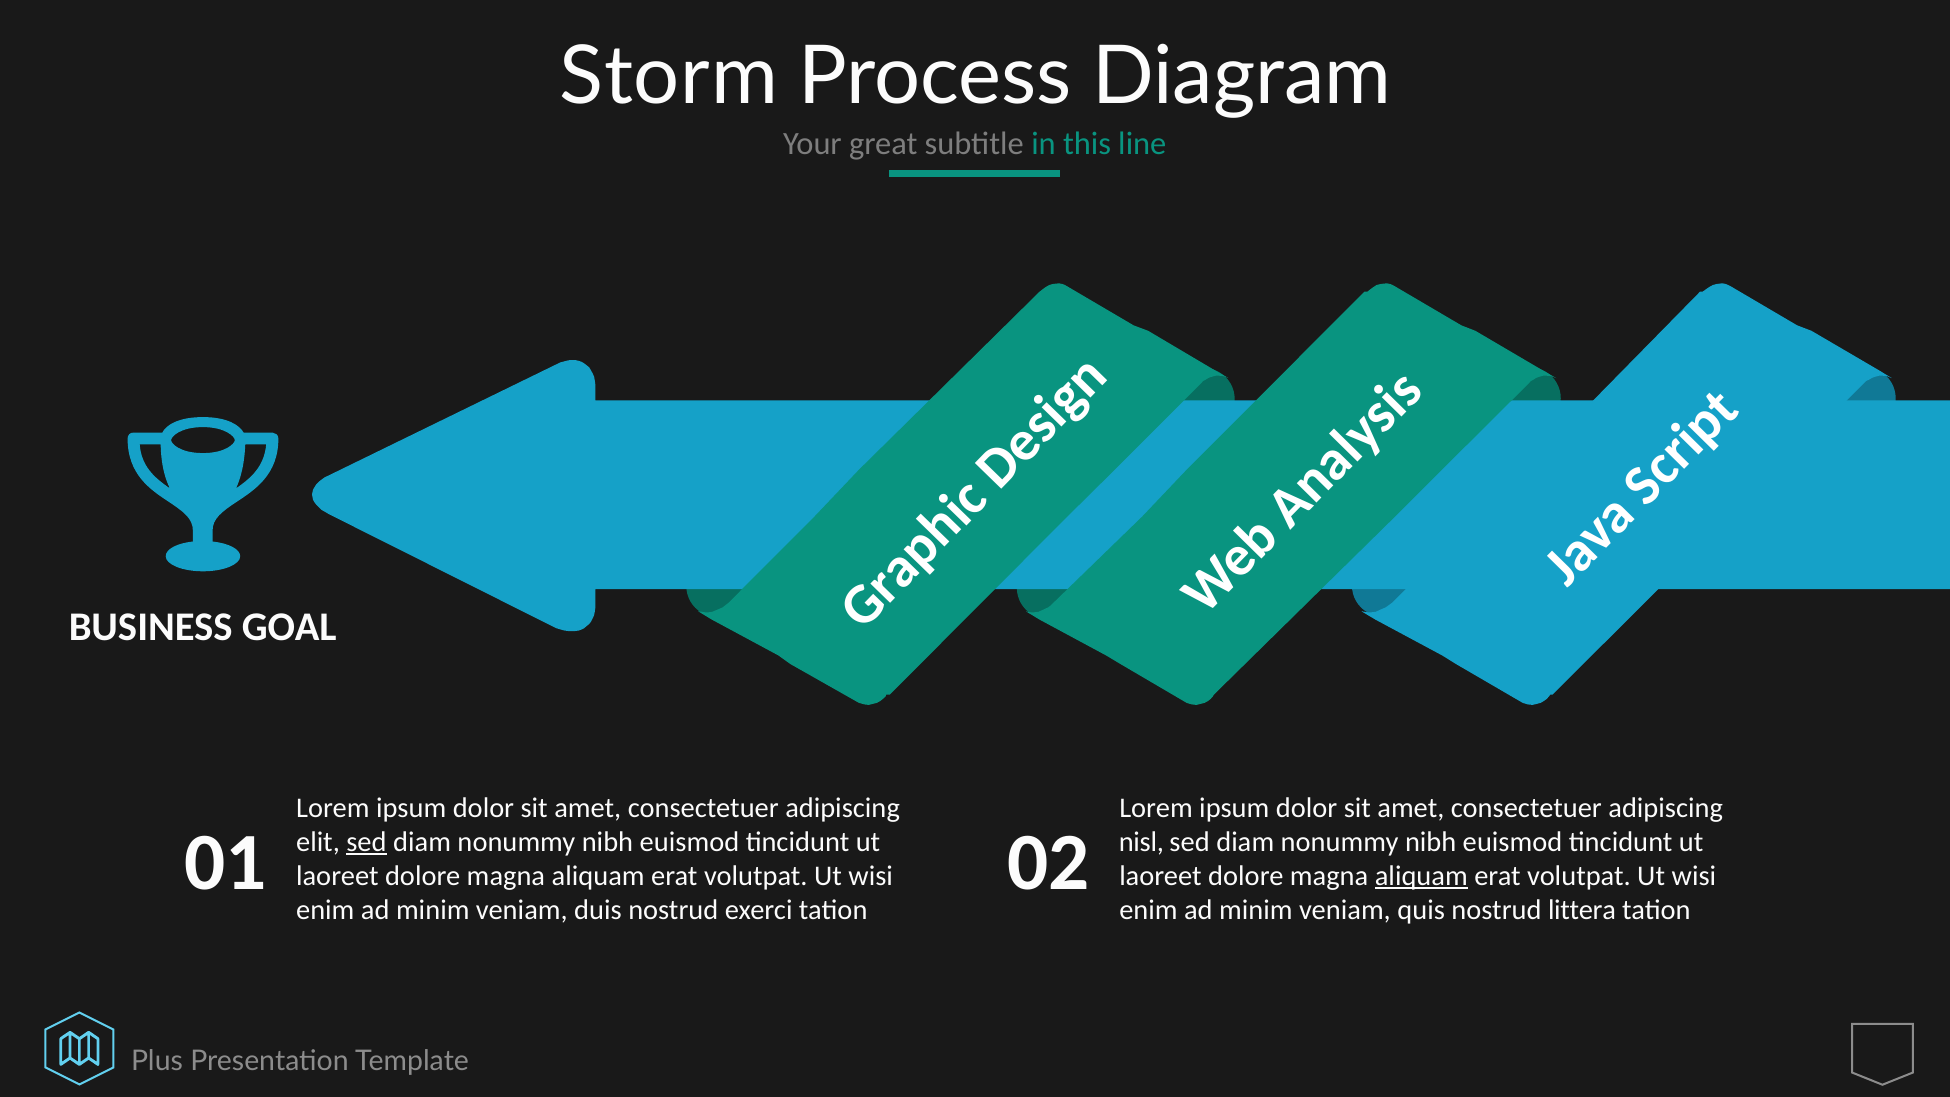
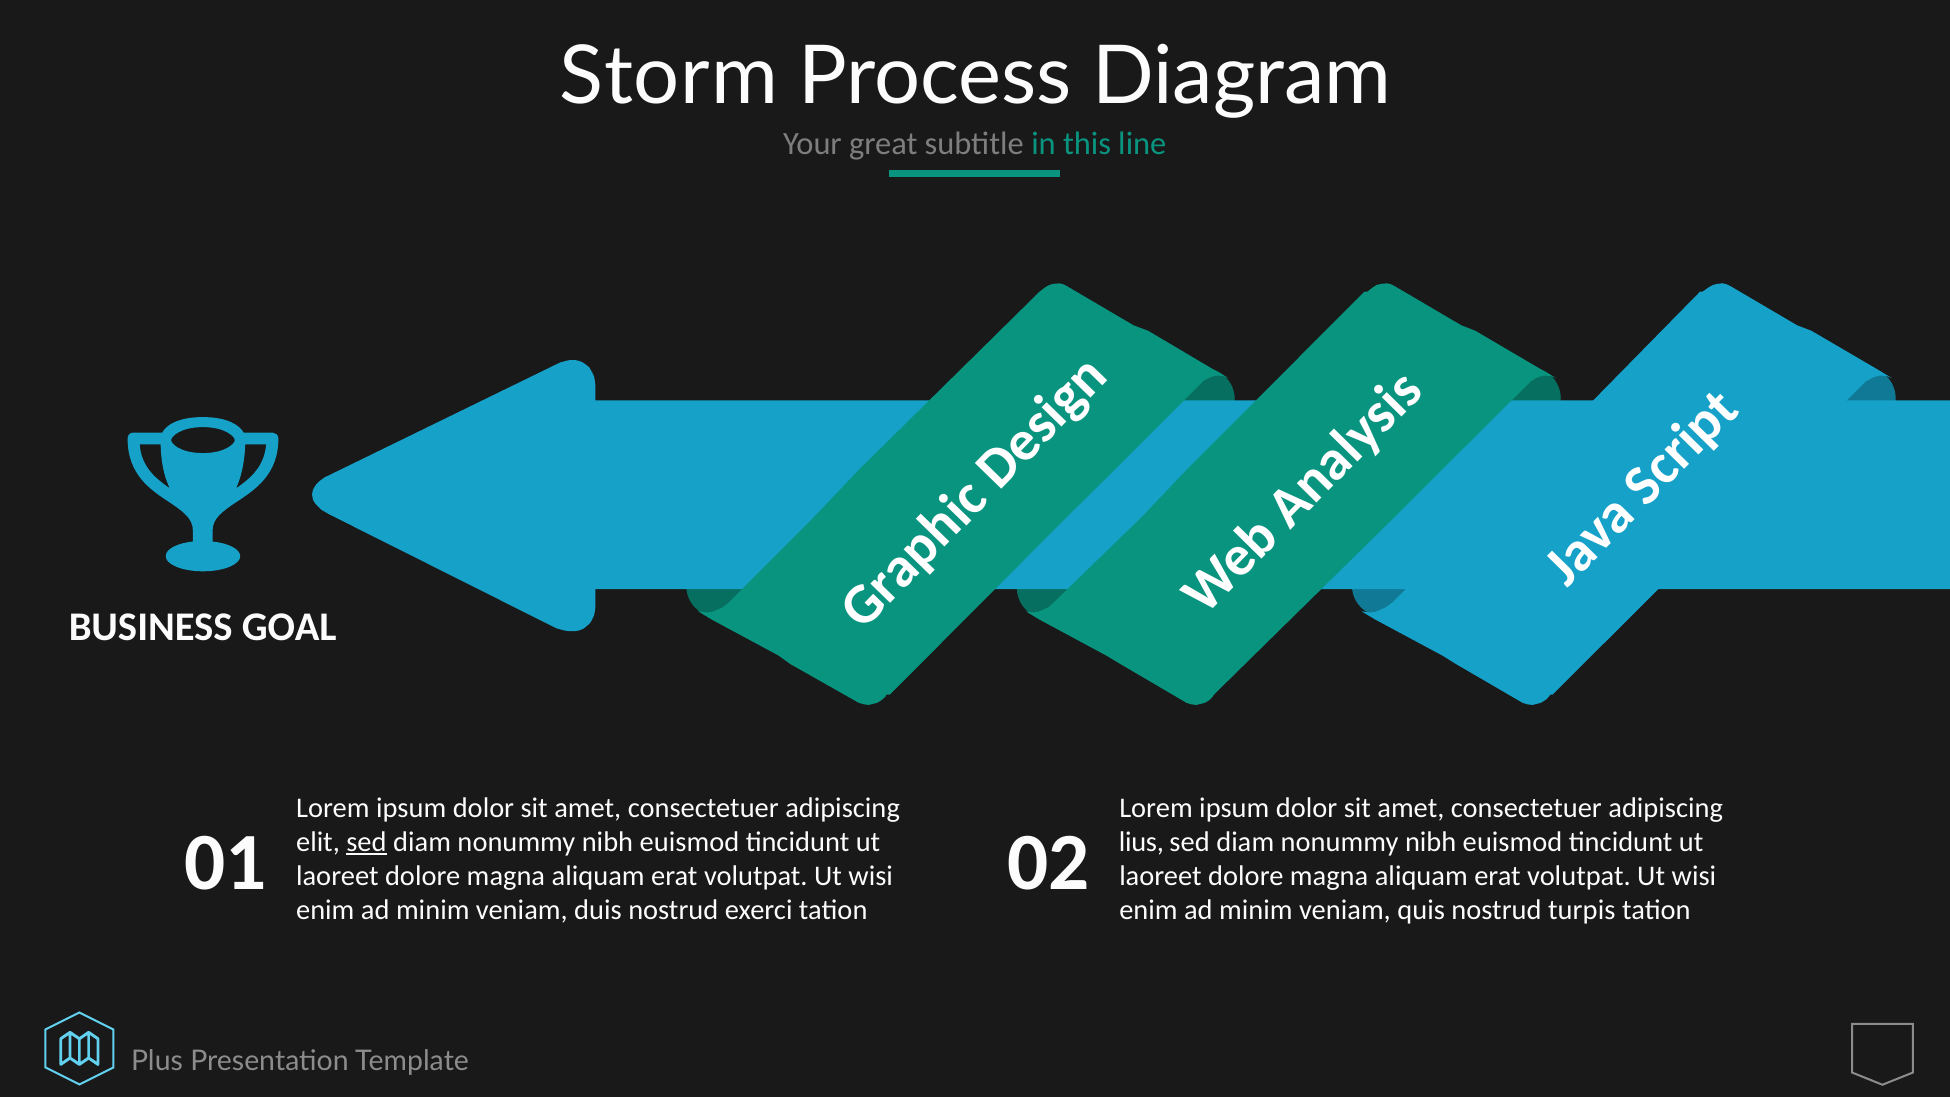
nisl: nisl -> lius (1141, 842)
aliquam underline: present -> none (1421, 876)
littera: littera -> turpis (1582, 910)
